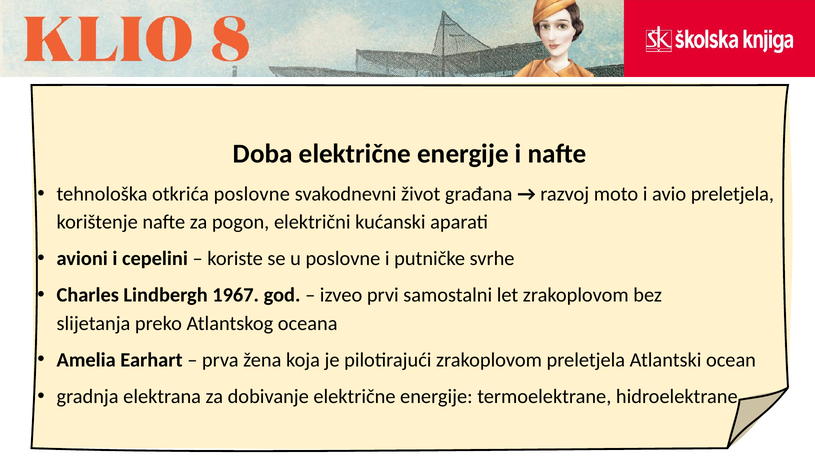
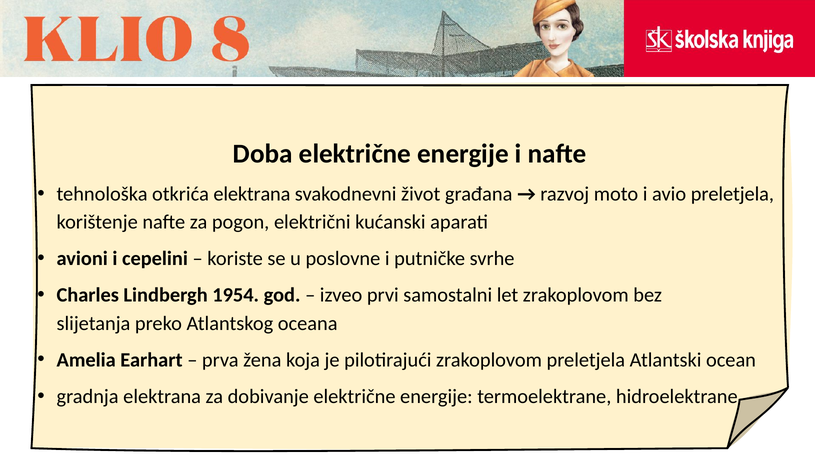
otkrića poslovne: poslovne -> elektrana (252, 194)
1967: 1967 -> 1954 (236, 296)
